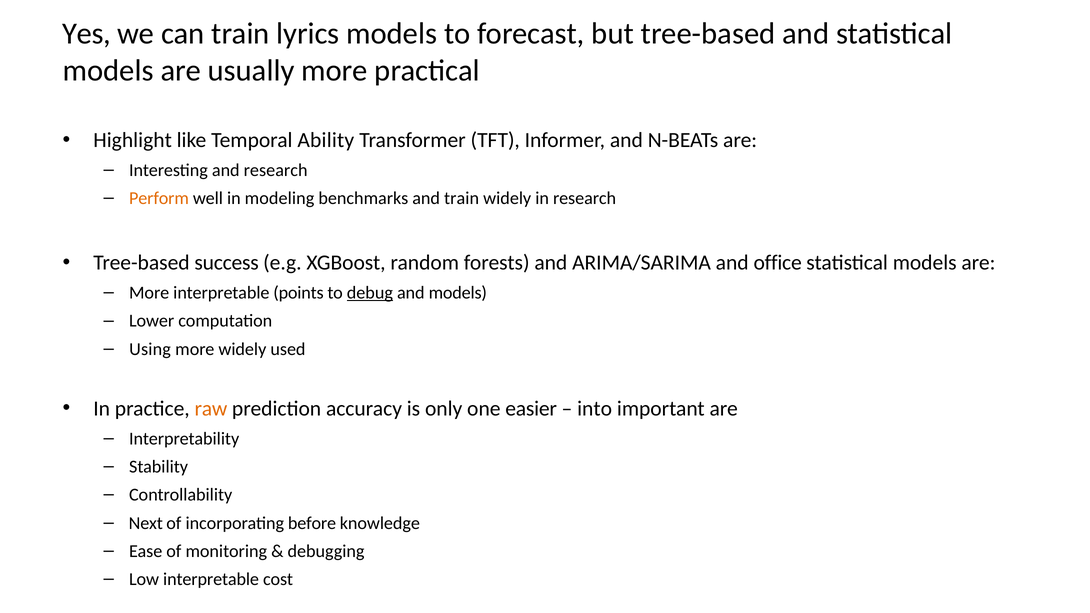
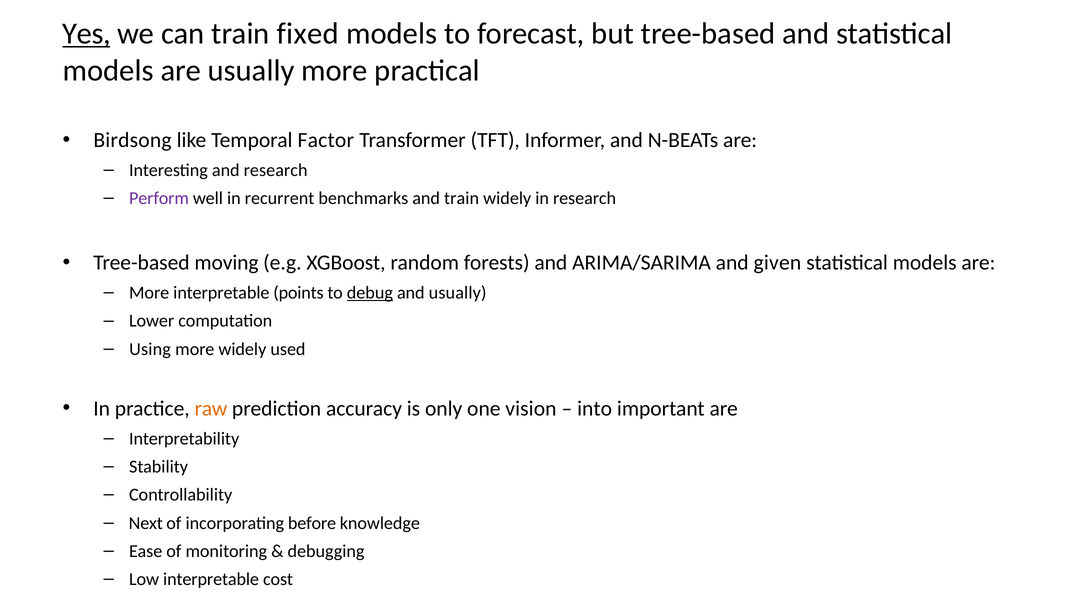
Yes underline: none -> present (87, 34)
lyrics: lyrics -> fixed (308, 34)
Highlight: Highlight -> Birdsong (132, 140)
Ability: Ability -> Factor (326, 140)
Perform colour: orange -> purple (159, 198)
modeling: modeling -> recurrent (280, 198)
success: success -> moving (227, 263)
office: office -> given (777, 263)
and models: models -> usually (458, 293)
easier: easier -> vision (531, 409)
